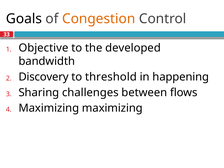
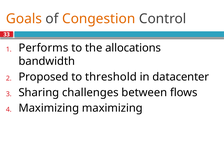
Goals colour: black -> orange (24, 19)
Objective: Objective -> Performs (43, 48)
developed: developed -> allocations (133, 48)
Discovery: Discovery -> Proposed (44, 77)
happening: happening -> datacenter (181, 77)
